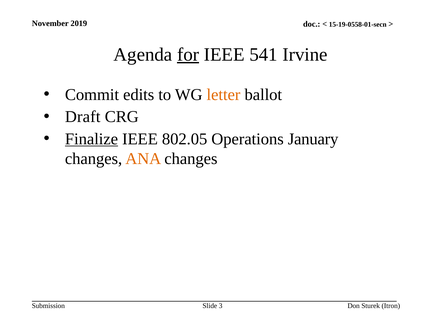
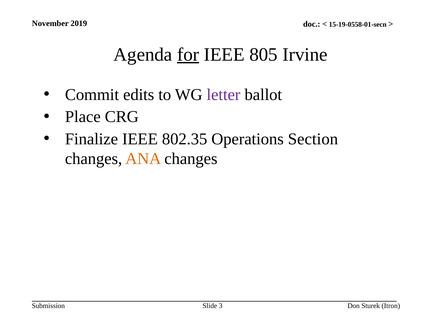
541: 541 -> 805 (264, 54)
letter colour: orange -> purple (223, 95)
Draft: Draft -> Place (83, 117)
Finalize underline: present -> none (91, 139)
802.05: 802.05 -> 802.35 (185, 139)
January: January -> Section (313, 139)
